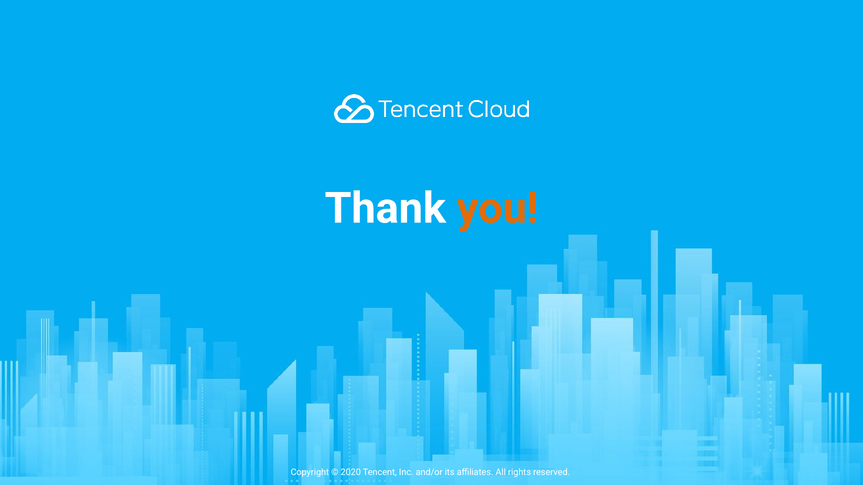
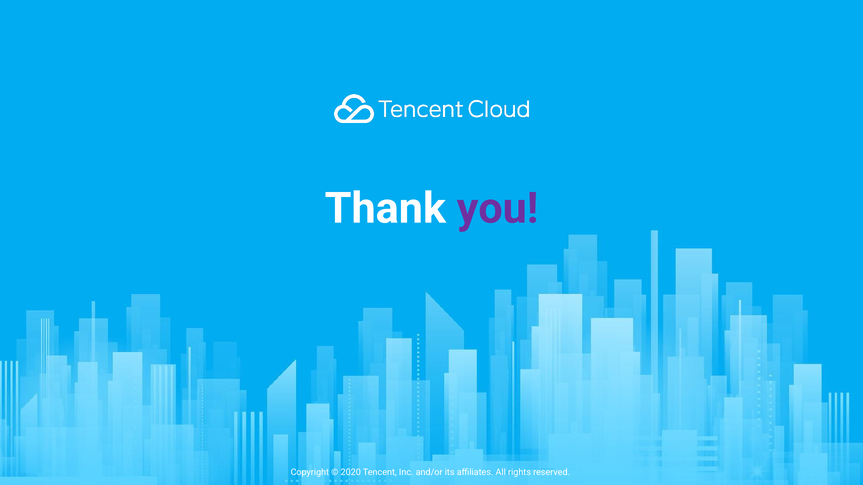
you colour: orange -> purple (498, 209)
